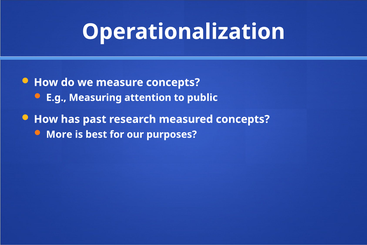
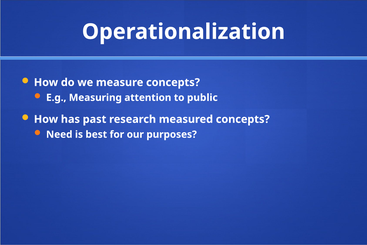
More: More -> Need (59, 134)
